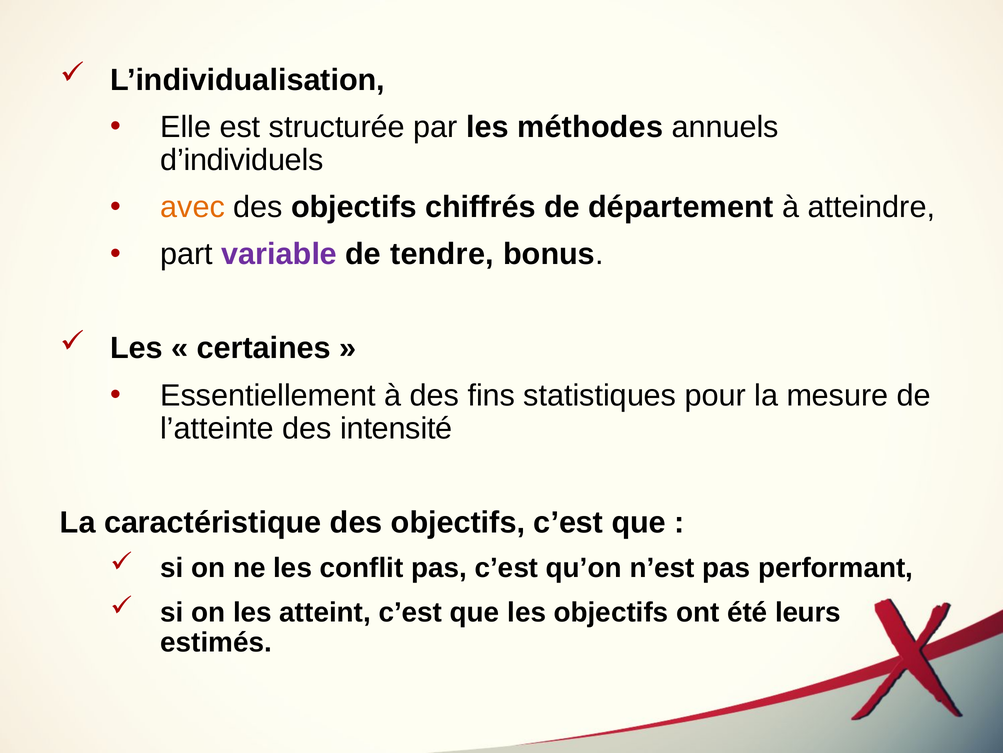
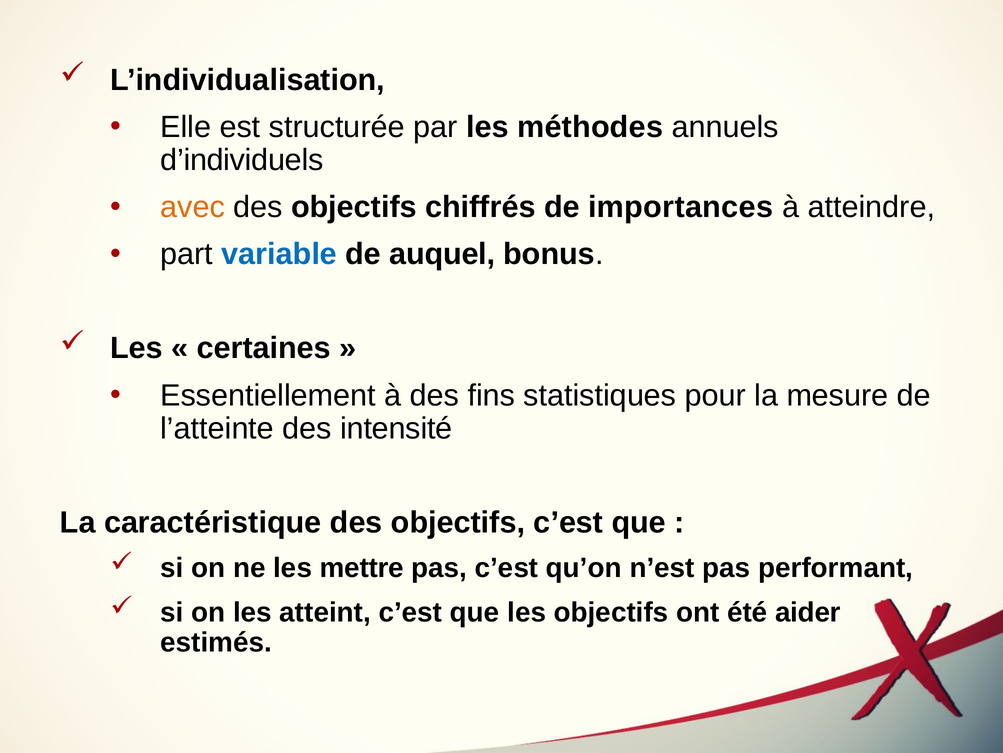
département: département -> importances (681, 207)
variable colour: purple -> blue (279, 254)
tendre: tendre -> auquel (442, 254)
conflit: conflit -> mettre (362, 568)
leurs: leurs -> aider (808, 612)
